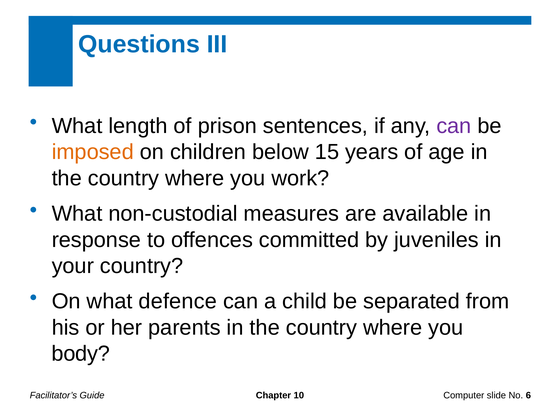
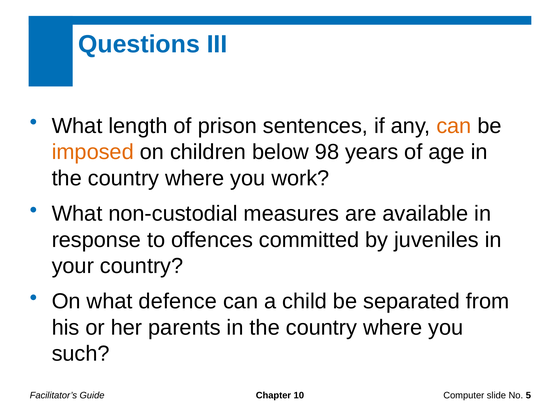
can colour: purple -> orange (454, 126)
15: 15 -> 98 (327, 152)
body: body -> such (81, 354)
6: 6 -> 5 (528, 395)
